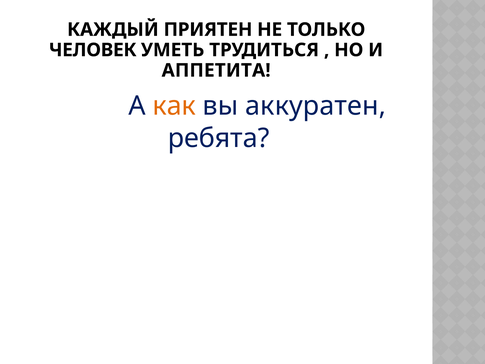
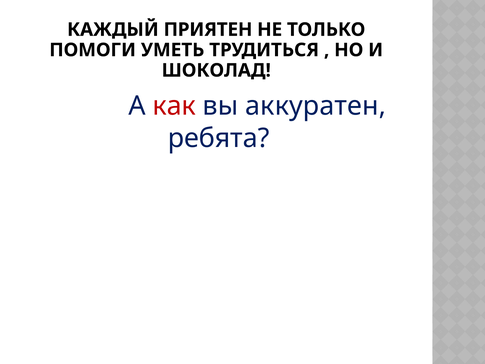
ЧЕЛОВЕК: ЧЕЛОВЕК -> ПОМОГИ (93, 50)
АППЕТИТА: АППЕТИТА -> ШОКОЛАД (216, 70)
как colour: orange -> red (174, 106)
